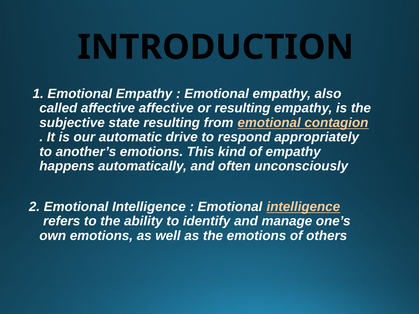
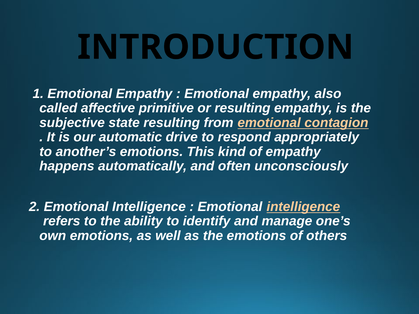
affective affective: affective -> primitive (166, 108)
